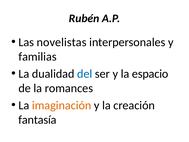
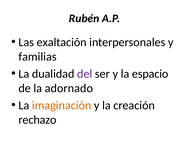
novelistas: novelistas -> exaltación (62, 42)
del colour: blue -> purple (85, 74)
romances: romances -> adornado (69, 88)
fantasía: fantasía -> rechazo (37, 120)
